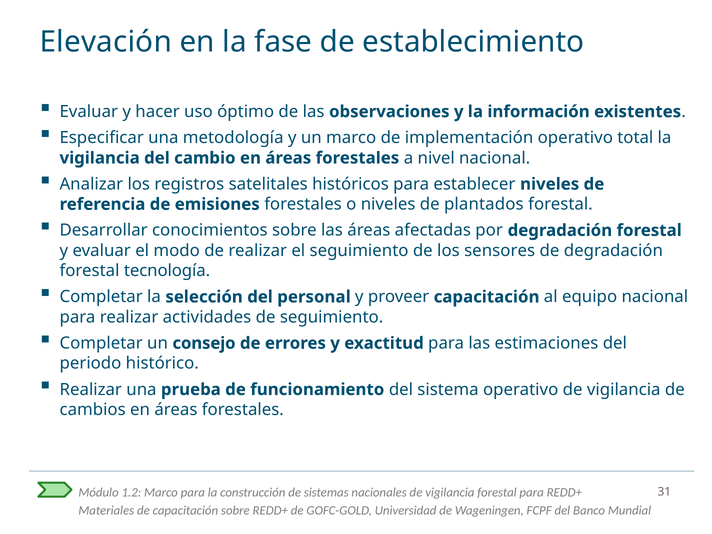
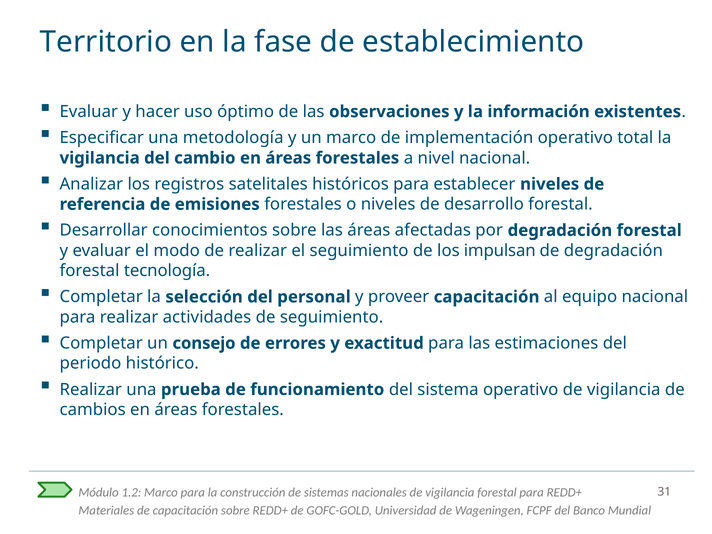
Elevación: Elevación -> Territorio (106, 42)
plantados: plantados -> desarrollo (484, 204)
sensores: sensores -> impulsan (500, 251)
